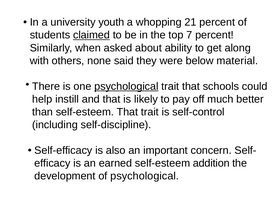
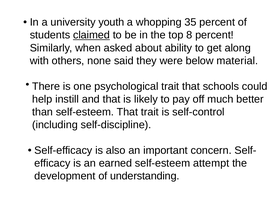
21: 21 -> 35 (191, 22)
7: 7 -> 8 (189, 35)
psychological underline: present -> none (126, 86)
addition: addition -> attempt (211, 163)
of psychological: psychological -> understanding (145, 176)
